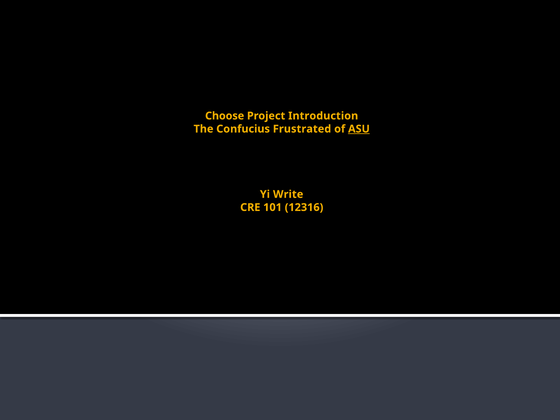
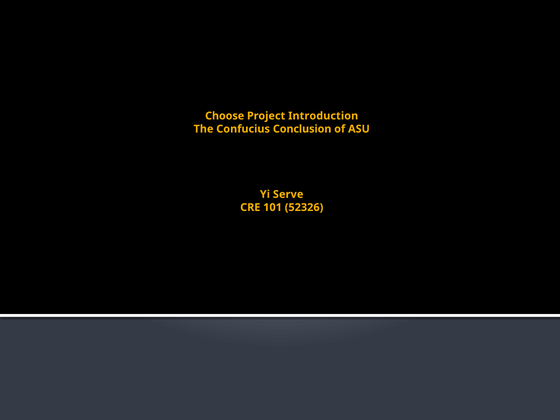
Frustrated: Frustrated -> Conclusion (302, 129)
ASU underline: present -> none (359, 129)
Write: Write -> Serve (288, 194)
12316: 12316 -> 52326 (304, 207)
